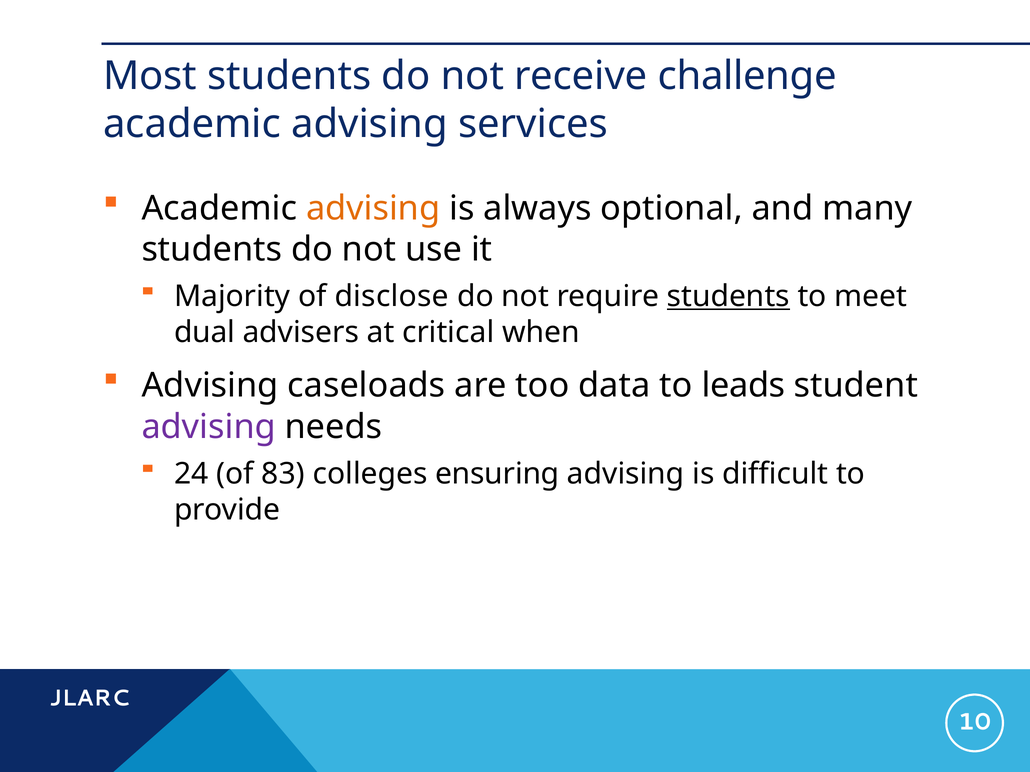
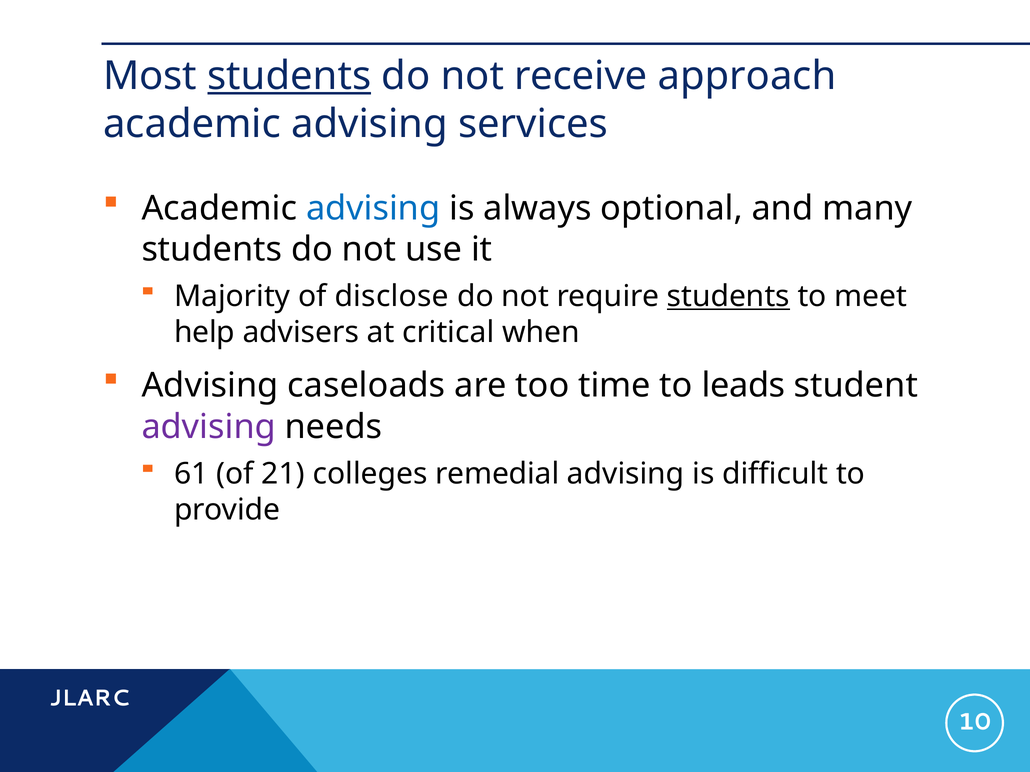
students underline: none -> present (289, 76)
challenge: challenge -> approach (747, 76)
advising colour: orange -> blue (373, 208)
dual: dual -> help (205, 333)
data: data -> time (615, 386)
24: 24 -> 61 (191, 474)
83: 83 -> 21 (283, 474)
ensuring: ensuring -> remedial (497, 474)
